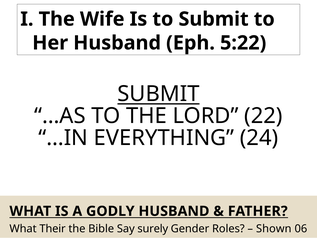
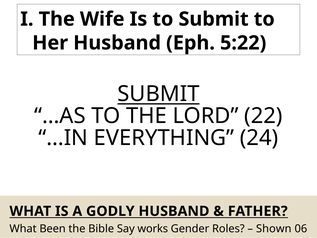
Their: Their -> Been (53, 229)
surely: surely -> works (153, 229)
